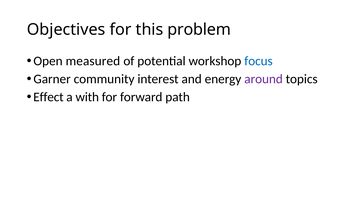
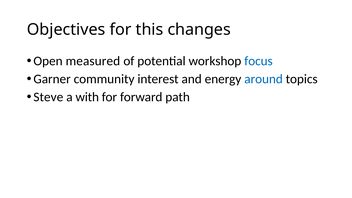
problem: problem -> changes (199, 30)
around colour: purple -> blue (264, 79)
Effect: Effect -> Steve (48, 97)
